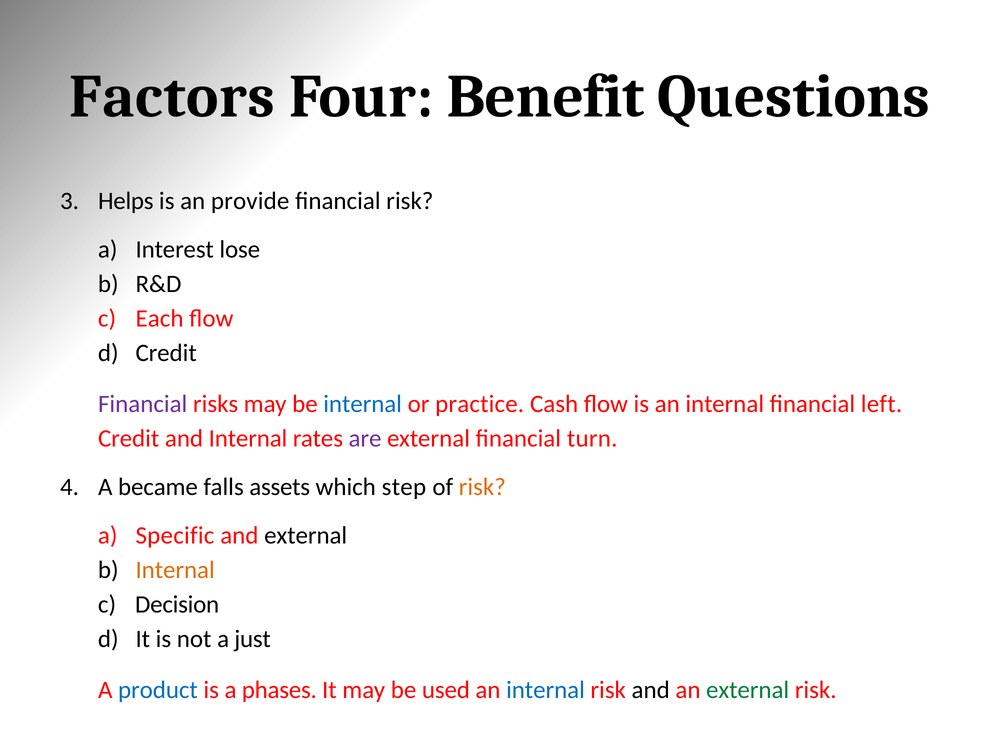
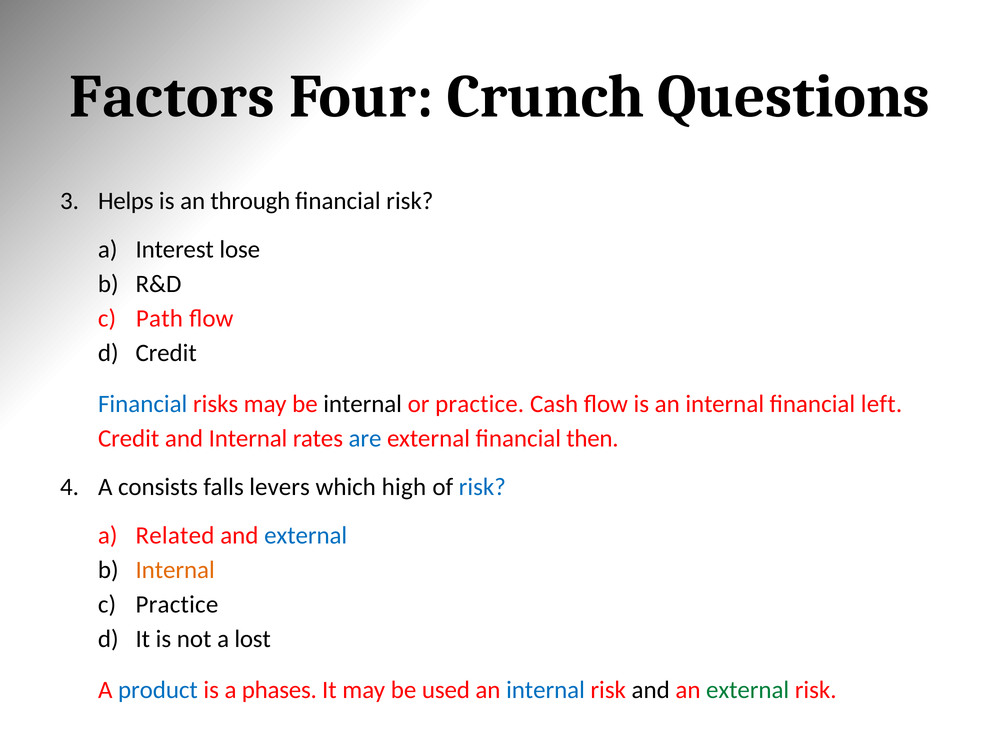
Benefit: Benefit -> Crunch (545, 97)
provide: provide -> through (250, 201)
Each: Each -> Path (159, 319)
Financial colour: purple -> blue (143, 404)
internal colour: blue -> black (363, 404)
are colour: purple -> blue (365, 439)
turn: turn -> then (592, 439)
became: became -> consists (158, 487)
assets: assets -> levers (280, 487)
step: step -> high (404, 487)
risk colour: orange -> blue (482, 487)
Specific: Specific -> Related (175, 535)
external colour: black -> blue (306, 535)
Decision: Decision -> Practice (177, 604)
just: just -> lost (253, 639)
